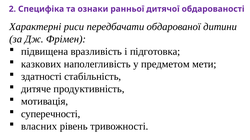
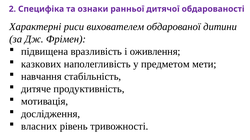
передбачати: передбачати -> вихователем (115, 27)
підготовка: підготовка -> оживлення (155, 52)
здатності: здатності -> навчання (41, 77)
суперечності: суперечності -> дослідження (51, 114)
